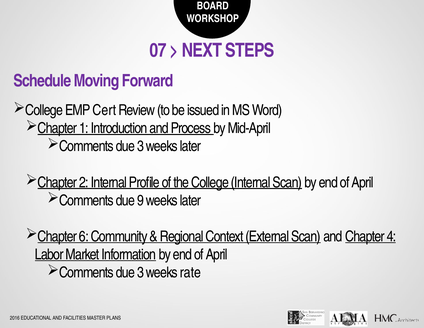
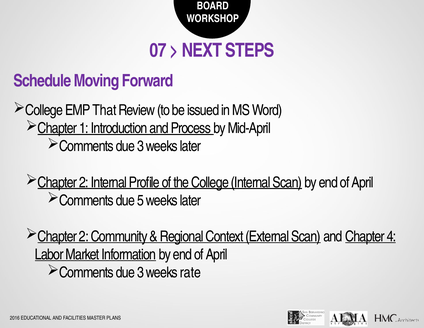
Cert: Cert -> That (104, 110)
9: 9 -> 5 (140, 200)
6: 6 -> 2 (84, 236)
